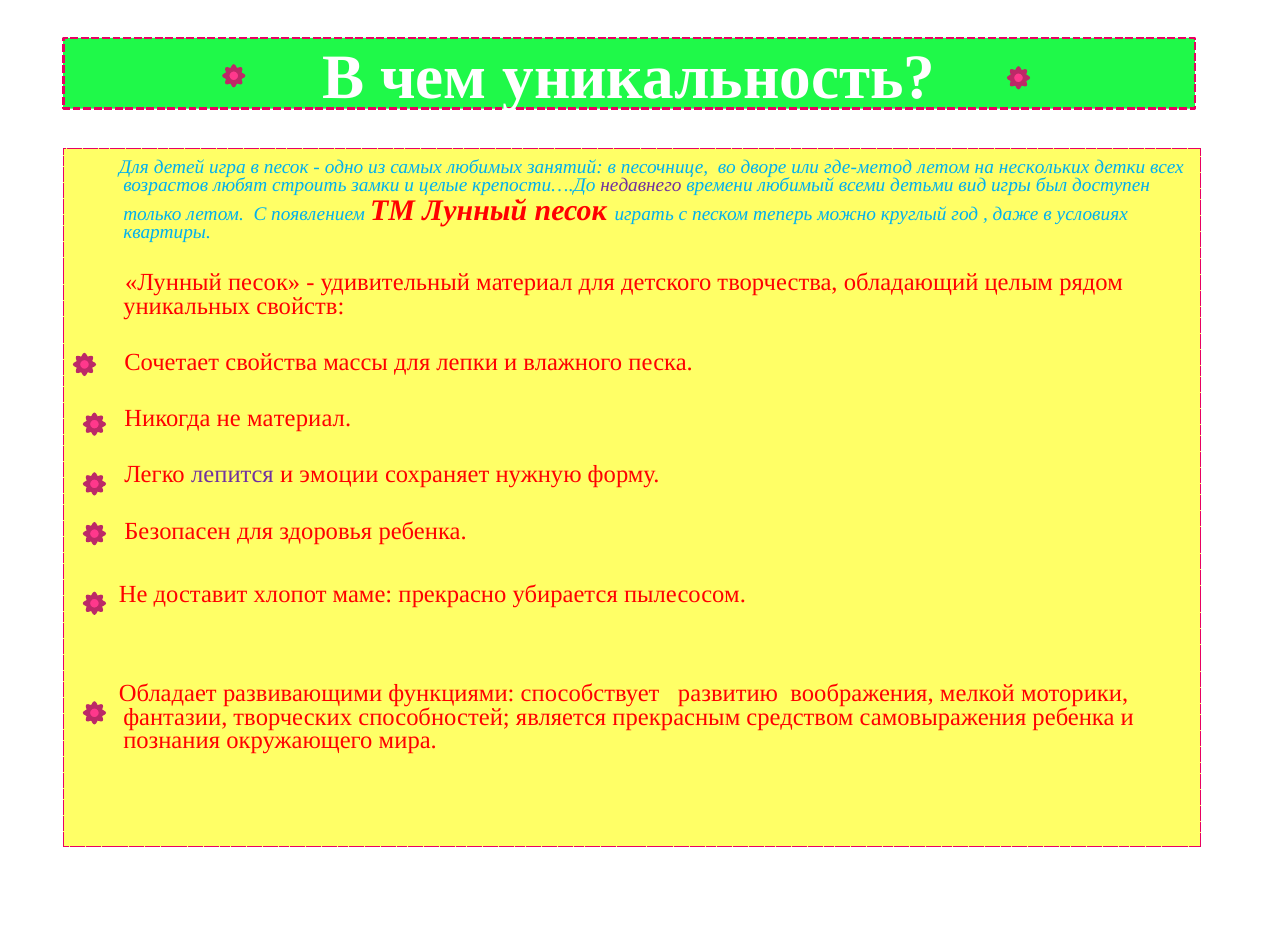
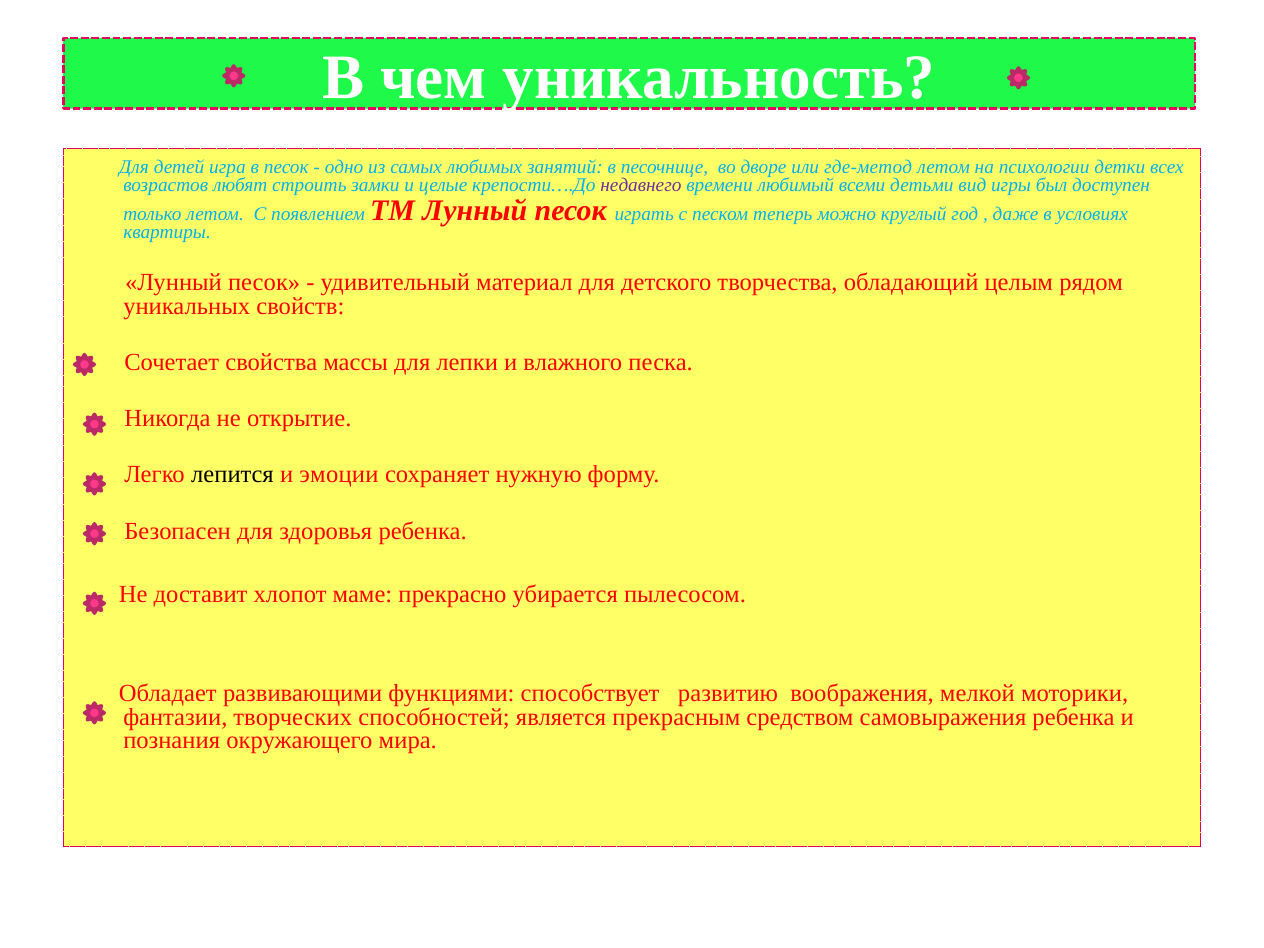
нескольких: нескольких -> психологии (1044, 167)
не материал: материал -> открытие (299, 419)
лепится colour: purple -> black (232, 475)
